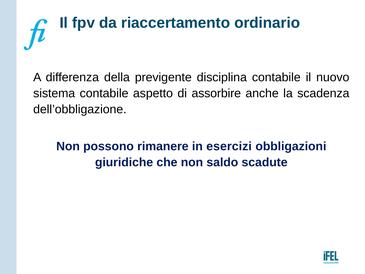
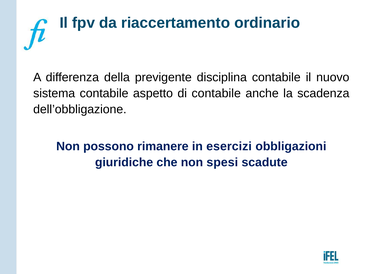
di assorbire: assorbire -> contabile (216, 93)
saldo: saldo -> spesi (222, 162)
